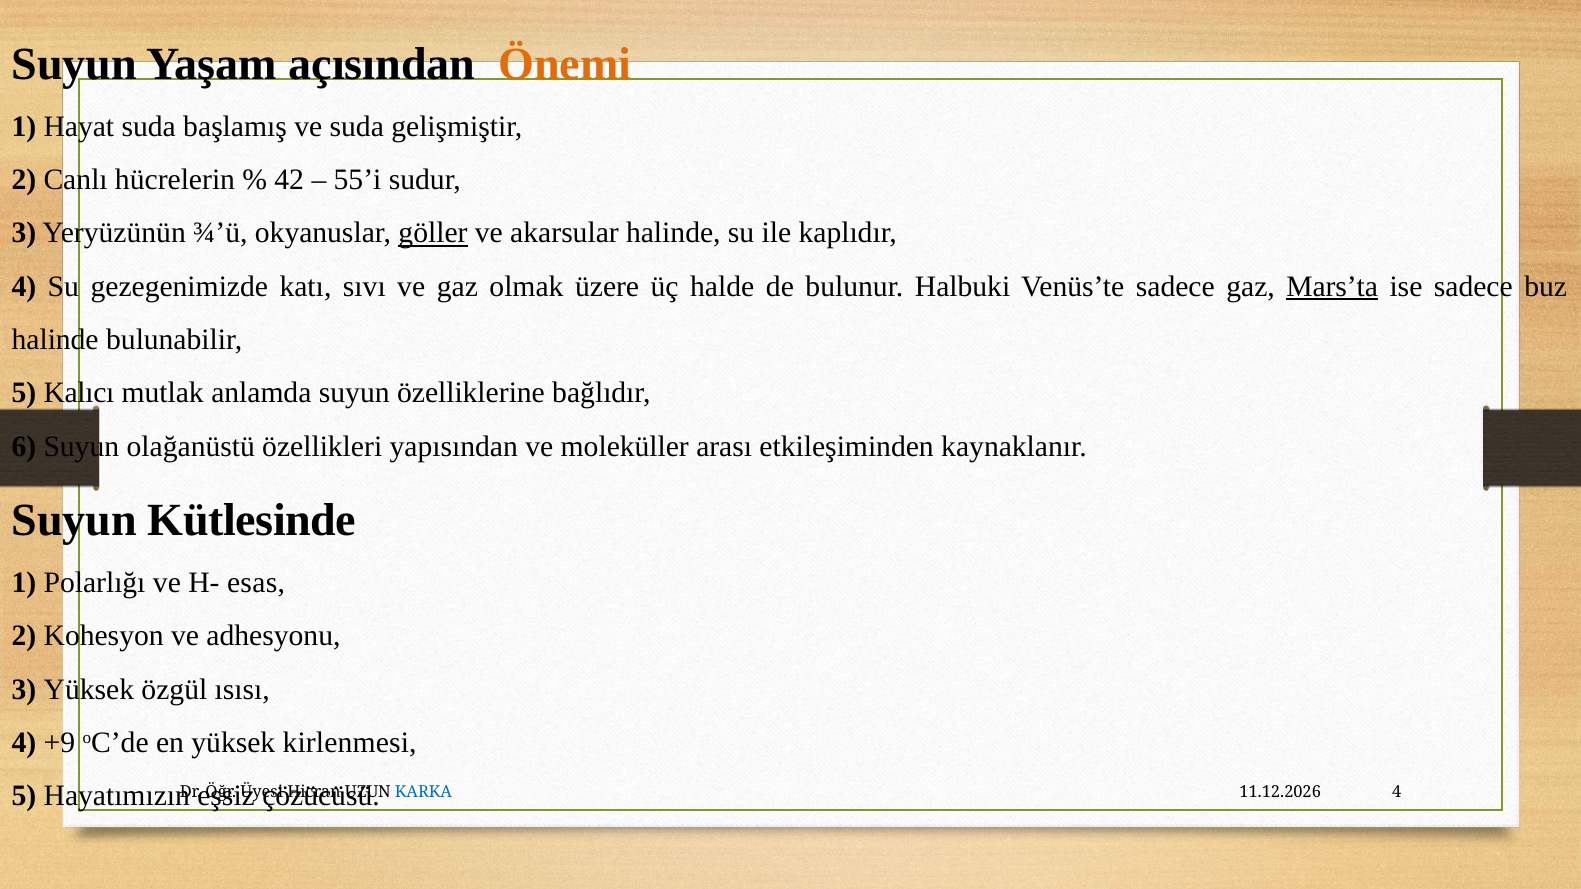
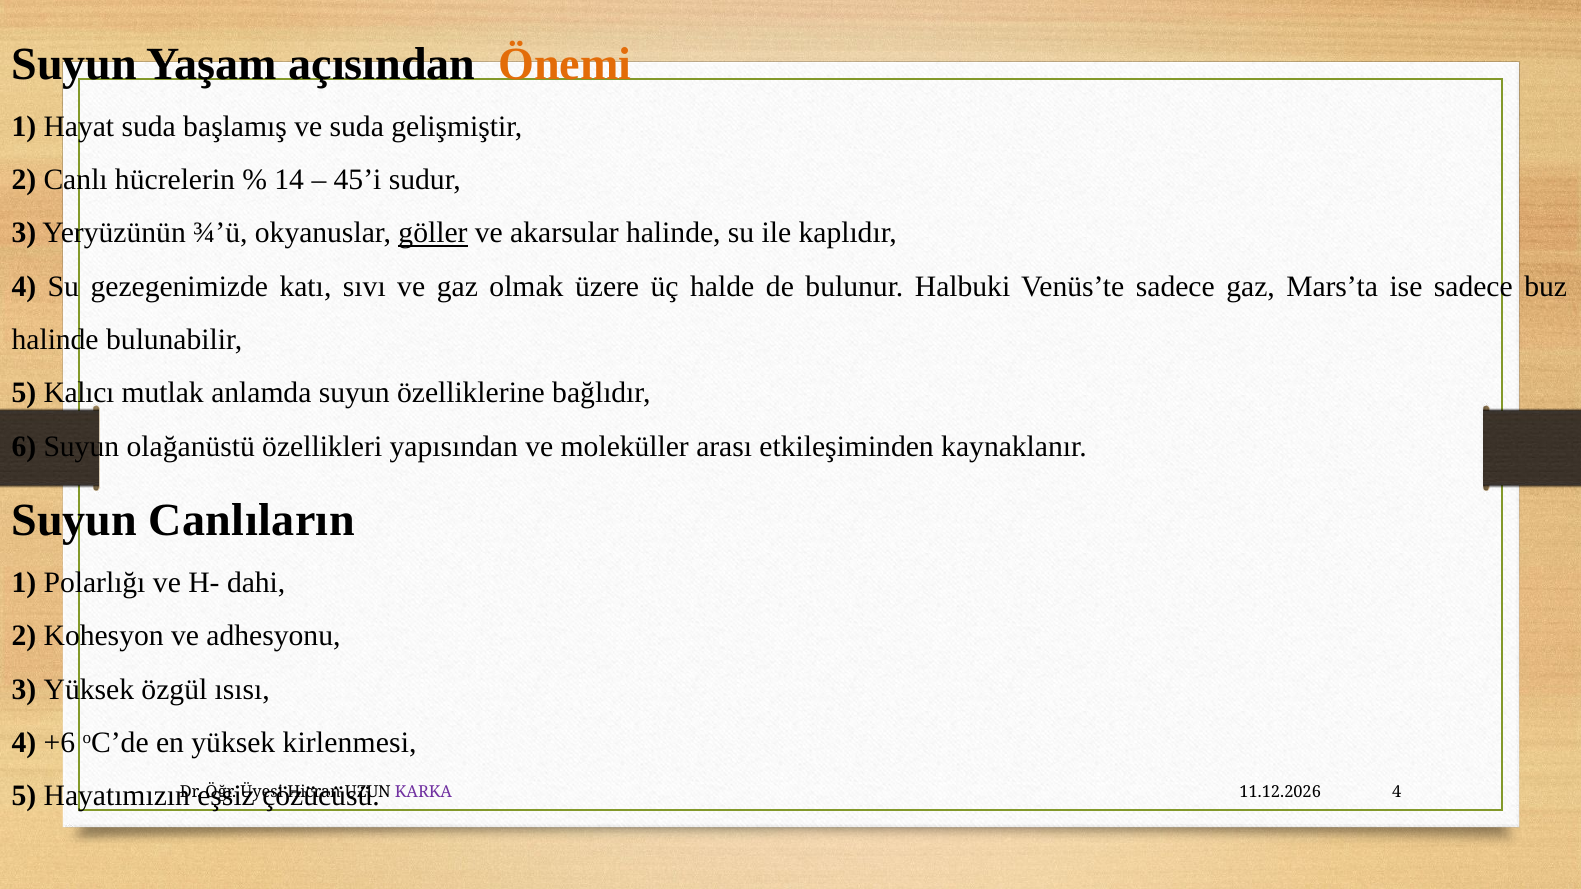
42: 42 -> 14 (289, 180)
55’i: 55’i -> 45’i (357, 180)
Mars’ta underline: present -> none (1332, 287)
Kütlesinde: Kütlesinde -> Canlıların (252, 521)
esas: esas -> dahi (256, 583)
+9: +9 -> +6 (59, 743)
KARKA colour: blue -> purple (423, 792)
